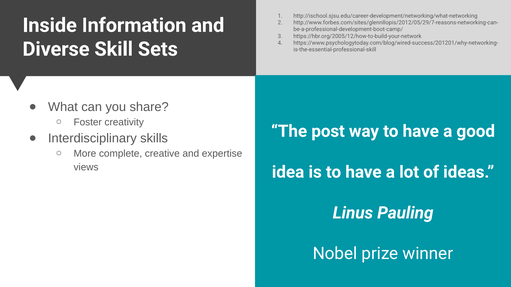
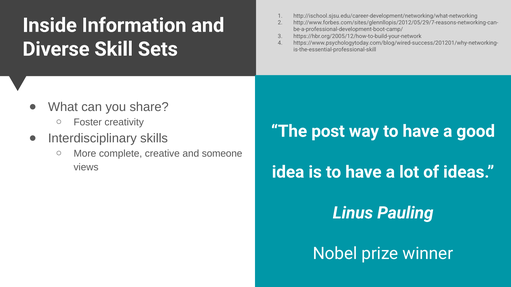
expertise: expertise -> someone (222, 154)
